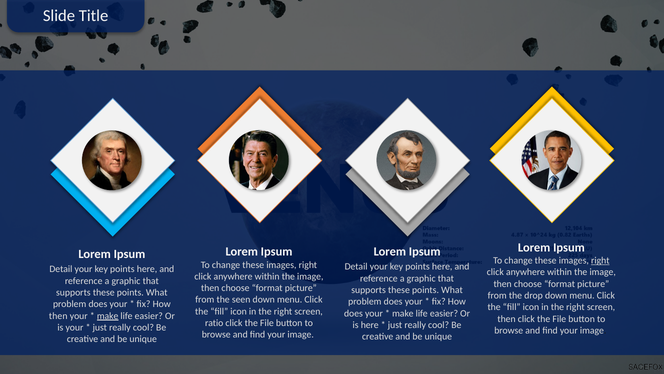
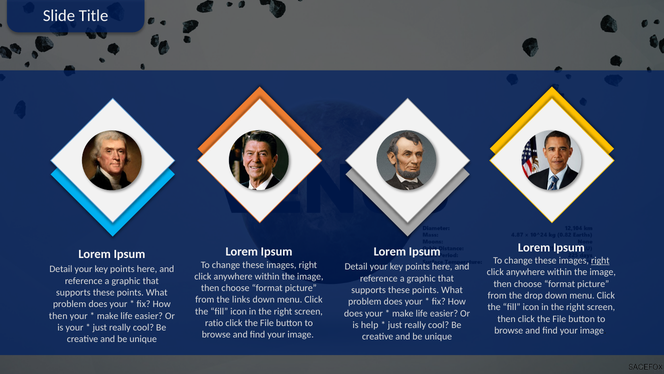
seen: seen -> links (241, 299)
make underline: present -> none (108, 315)
is here: here -> help (370, 325)
